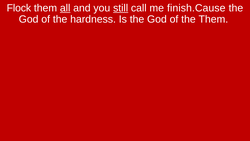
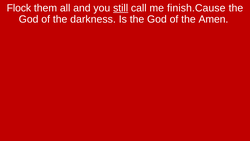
all underline: present -> none (65, 8)
hardness: hardness -> darkness (93, 19)
the Them: Them -> Amen (213, 19)
